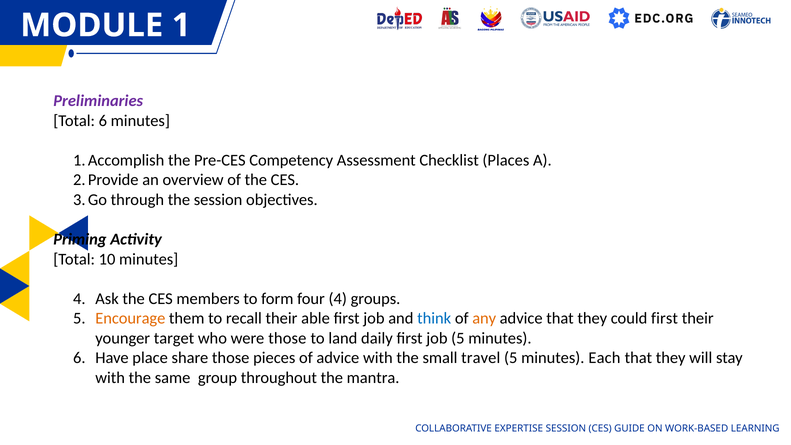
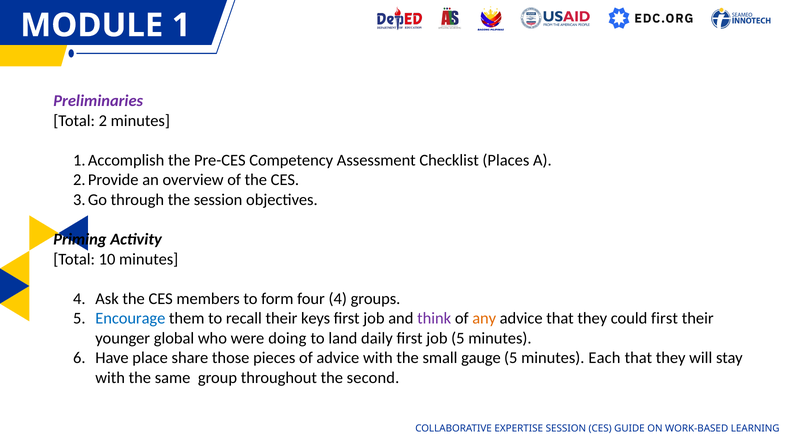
Total 6: 6 -> 2 (103, 121)
Encourage colour: orange -> blue (130, 318)
able: able -> keys (316, 318)
think colour: blue -> purple (434, 318)
target: target -> global (174, 338)
were those: those -> doing (287, 338)
travel: travel -> gauge (481, 358)
mantra: mantra -> second (373, 378)
